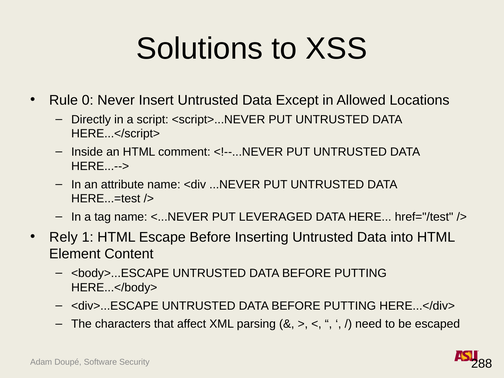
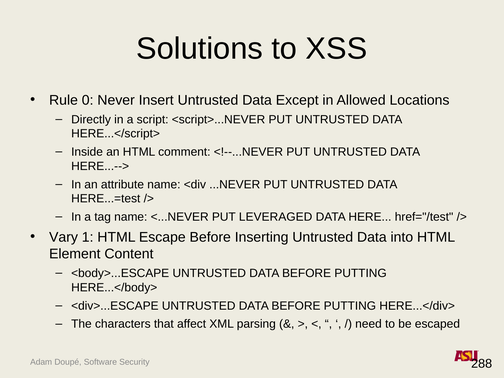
Rely: Rely -> Vary (64, 237)
